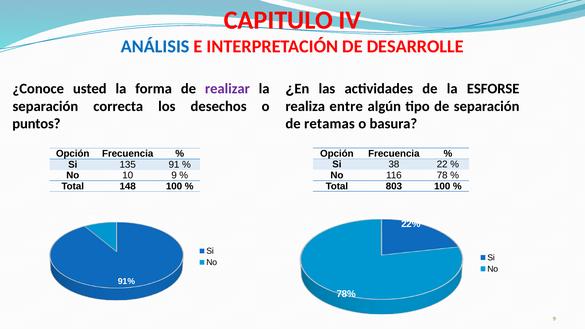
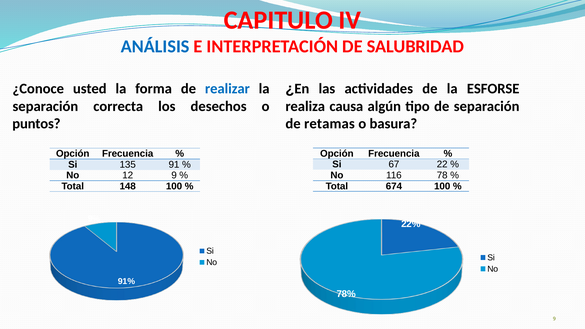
DESARROLLE: DESARROLLE -> SALUBRIDAD (415, 46)
realizar colour: purple -> blue (227, 89)
entre: entre -> causa (346, 106)
38: 38 -> 67 (394, 164)
10: 10 -> 12 (128, 175)
803: 803 -> 674 (394, 186)
